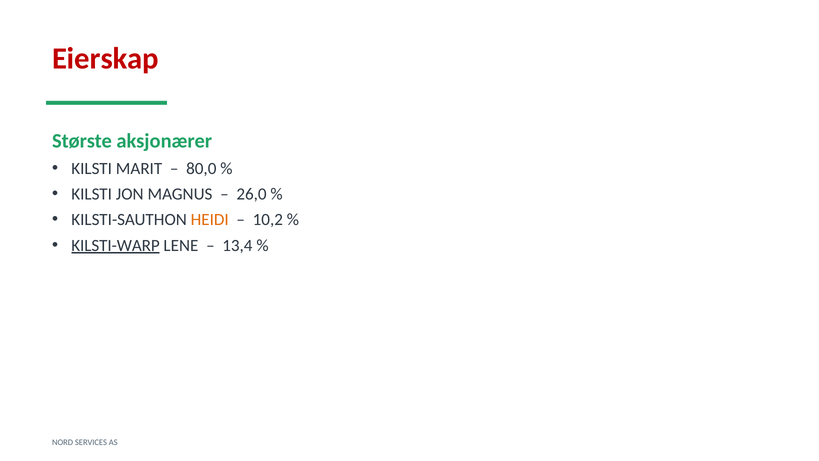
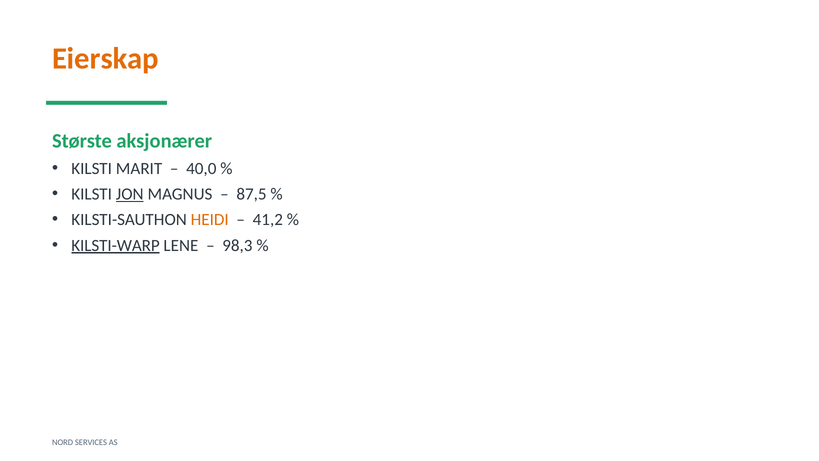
Eierskap colour: red -> orange (105, 58)
80,0: 80,0 -> 40,0 (201, 168)
JON underline: none -> present (130, 194)
26,0: 26,0 -> 87,5 (252, 194)
10,2: 10,2 -> 41,2 (268, 220)
13,4: 13,4 -> 98,3 (237, 245)
